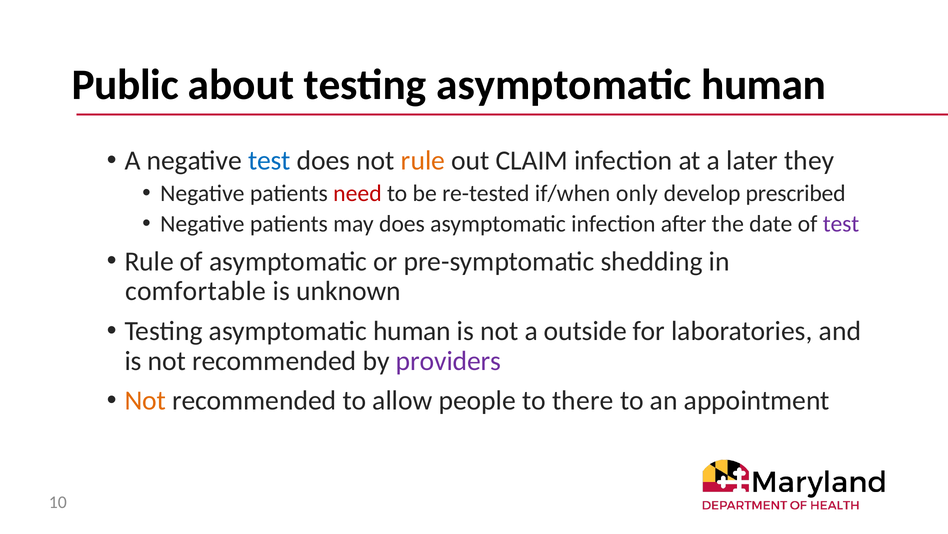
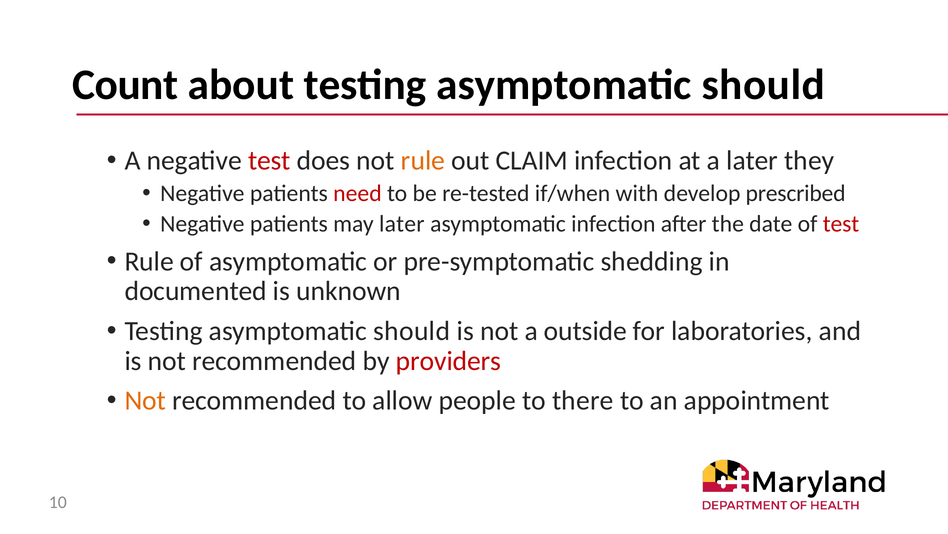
Public: Public -> Count (125, 85)
about testing asymptomatic human: human -> should (763, 85)
test colour: blue -> red (269, 160)
only: only -> with (637, 193)
may does: does -> later (402, 223)
test colour: purple -> red (841, 223)
comfortable: comfortable -> documented (196, 291)
human: human -> should (412, 331)
providers colour: purple -> red (448, 361)
